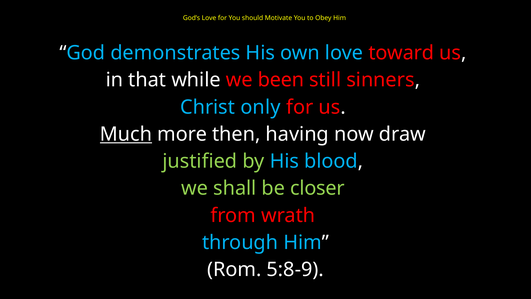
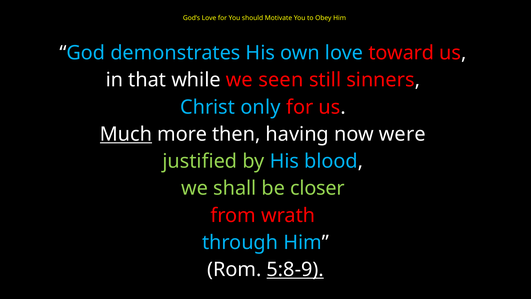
been: been -> seen (281, 80)
draw: draw -> were (402, 134)
5:8-9 underline: none -> present (295, 269)
